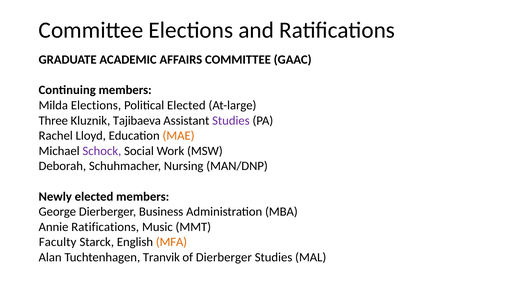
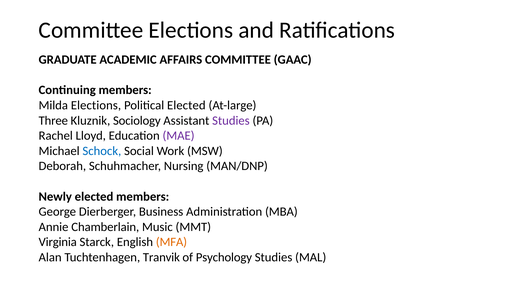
Tajibaeva: Tajibaeva -> Sociology (137, 121)
MAE colour: orange -> purple (179, 136)
Schock colour: purple -> blue (102, 151)
Annie Ratifications: Ratifications -> Chamberlain (105, 227)
Faculty: Faculty -> Virginia (58, 242)
of Dierberger: Dierberger -> Psychology (224, 257)
